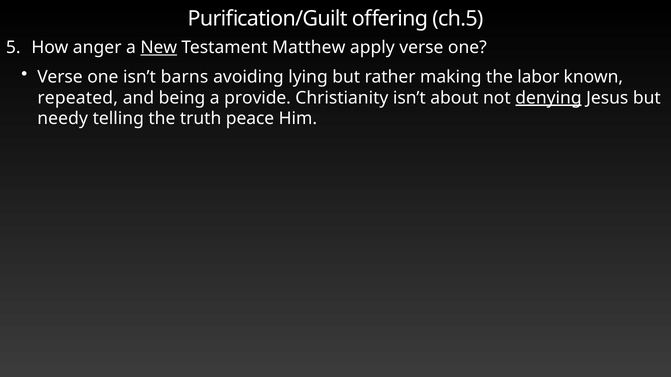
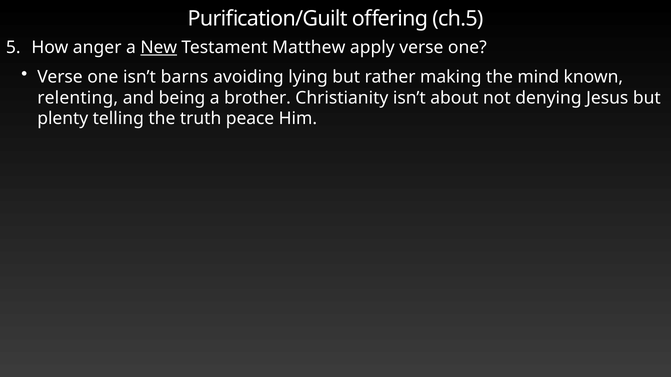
labor: labor -> mind (538, 77)
repeated: repeated -> relenting (78, 98)
provide: provide -> brother (258, 98)
denying underline: present -> none (548, 98)
needy: needy -> plenty (63, 119)
